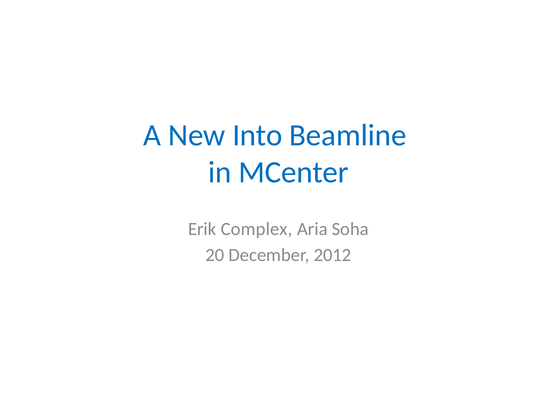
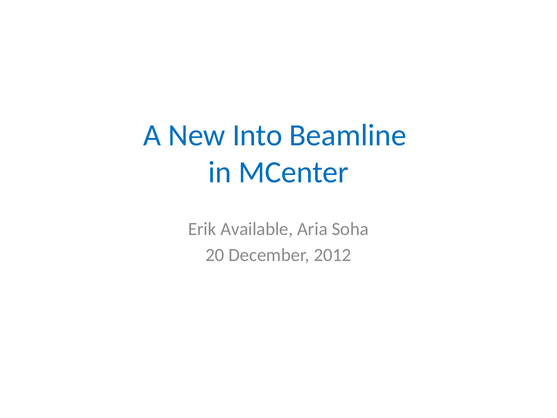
Complex: Complex -> Available (257, 229)
